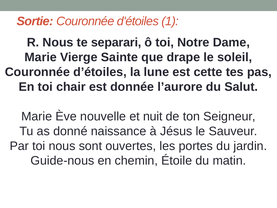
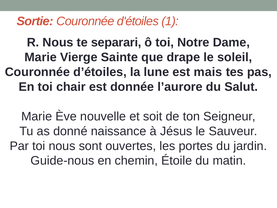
cette: cette -> mais (208, 72)
nuit: nuit -> soit (153, 116)
